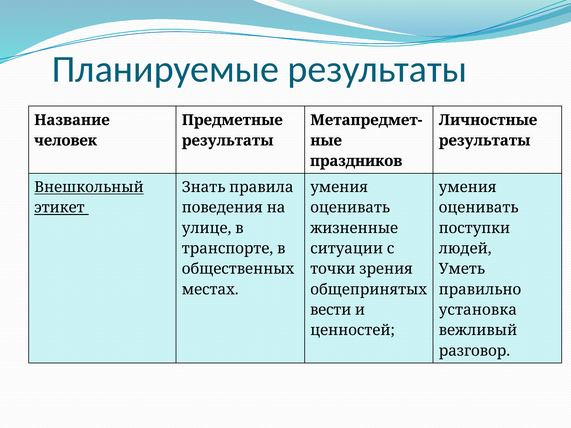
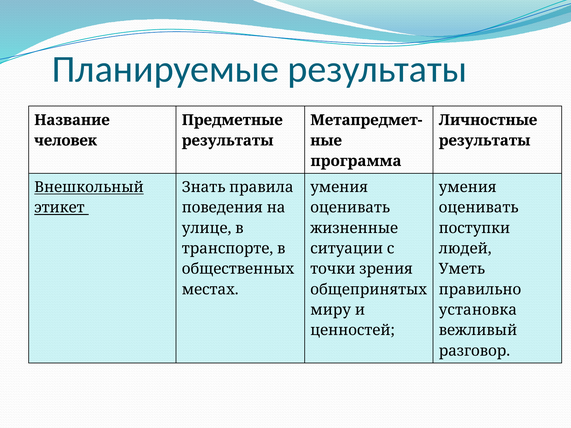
праздников: праздников -> программа (356, 161)
вести: вести -> миру (331, 310)
